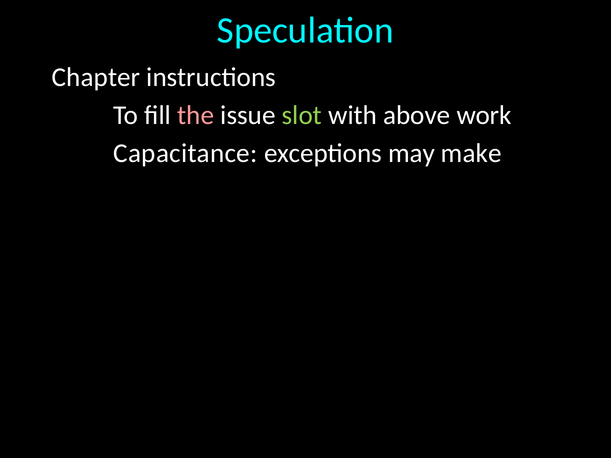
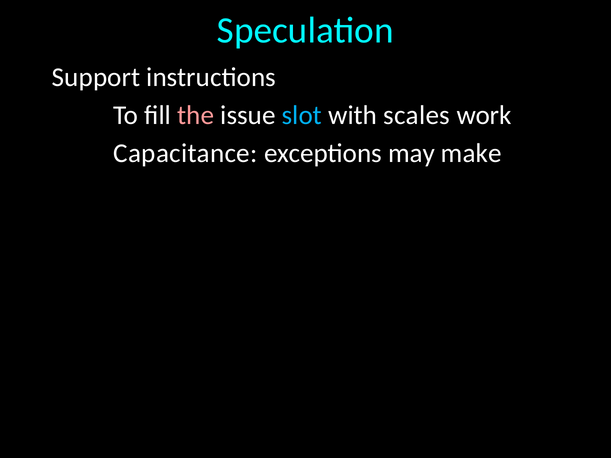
Chapter: Chapter -> Support (96, 77)
slot colour: light green -> light blue (302, 115)
above: above -> scales (417, 115)
